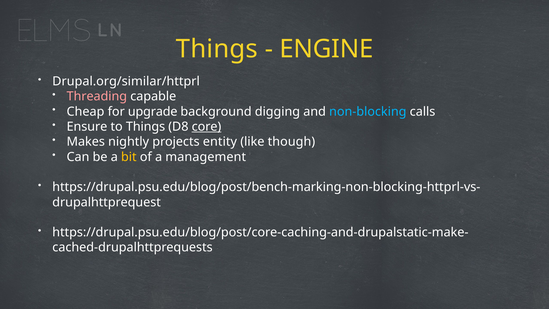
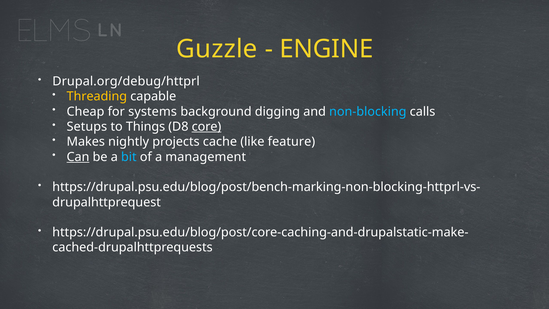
Things: Things -> Guzzle (217, 49)
Drupal.org/similar/httprl: Drupal.org/similar/httprl -> Drupal.org/debug/httprl (126, 81)
Threading colour: pink -> yellow (97, 96)
upgrade: upgrade -> systems (153, 112)
Ensure: Ensure -> Setups (87, 127)
entity: entity -> cache (220, 142)
though: though -> feature (291, 142)
Can underline: none -> present (78, 157)
bit colour: yellow -> light blue (129, 157)
